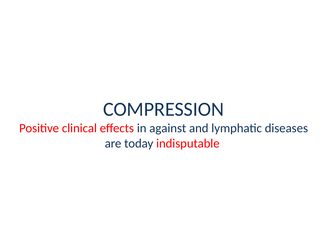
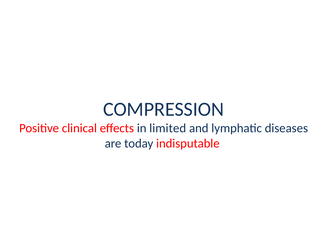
against: against -> limited (168, 128)
